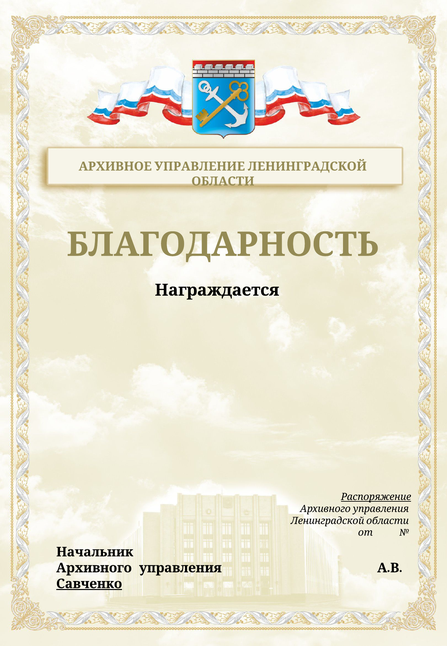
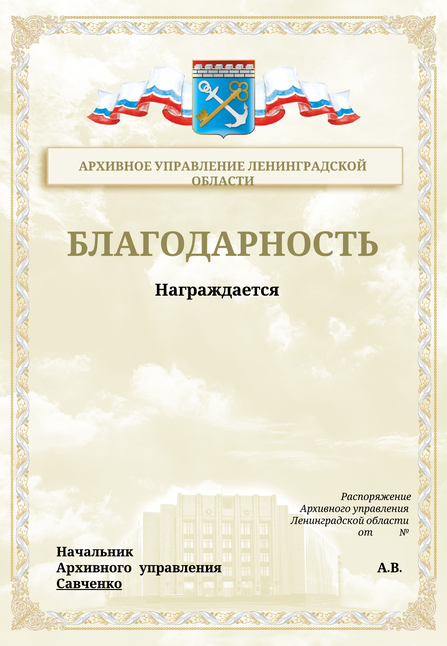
Распоряжение underline: present -> none (376, 497)
